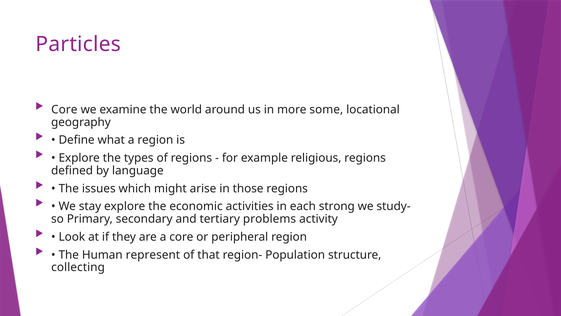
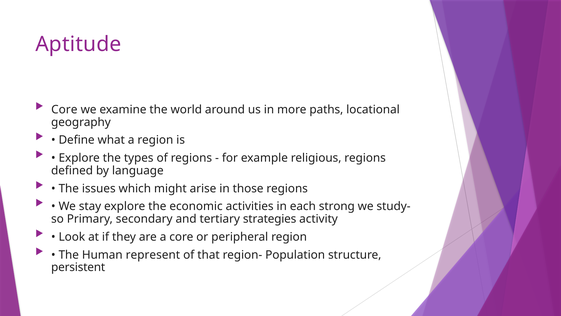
Particles: Particles -> Aptitude (78, 44)
some: some -> paths (326, 109)
problems: problems -> strategies (270, 219)
collecting: collecting -> persistent (78, 267)
